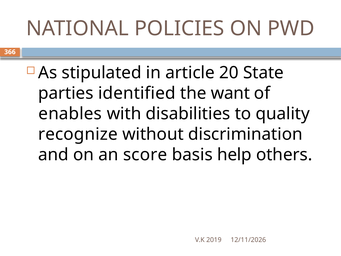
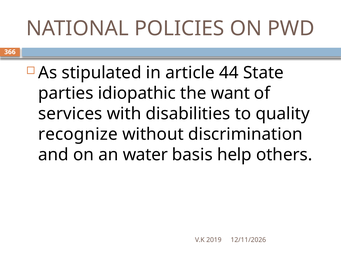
20: 20 -> 44 (229, 73)
identified: identified -> idiopathic (137, 93)
enables: enables -> services (70, 114)
score: score -> water (145, 155)
